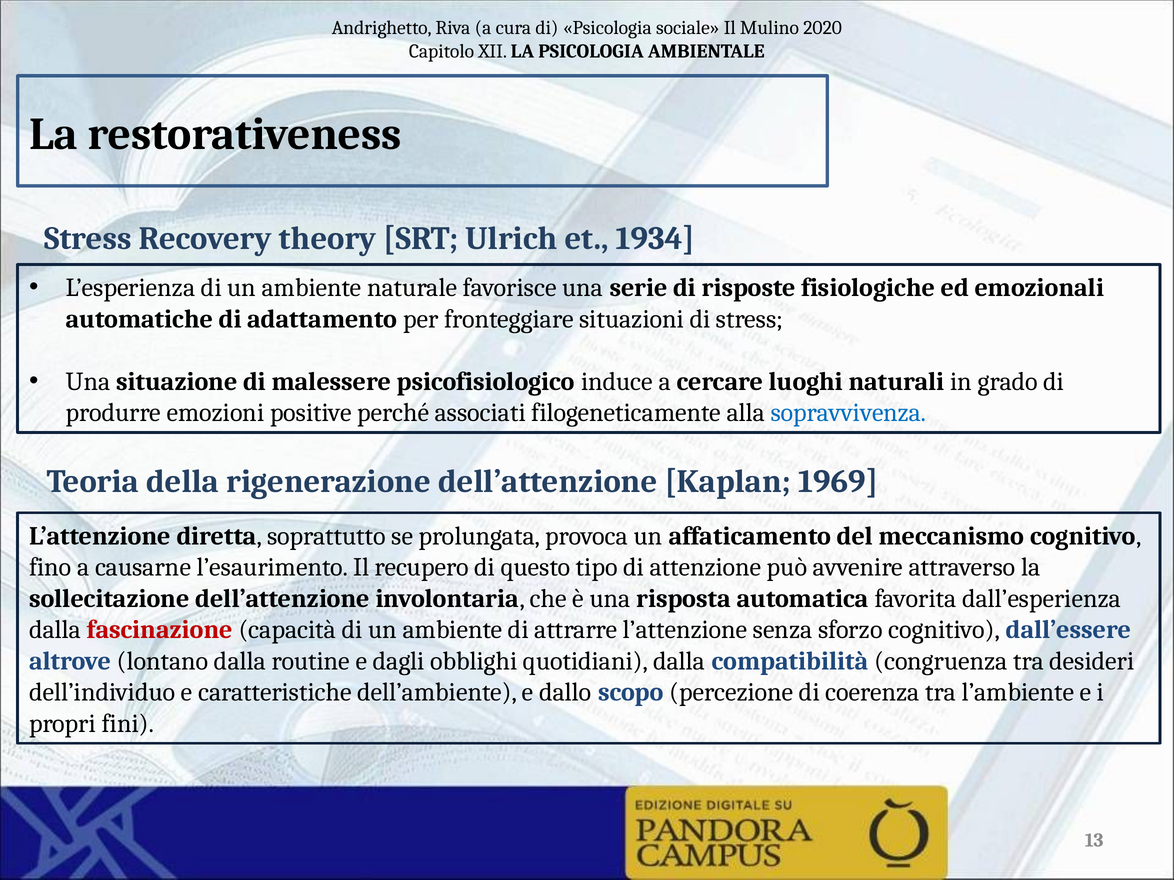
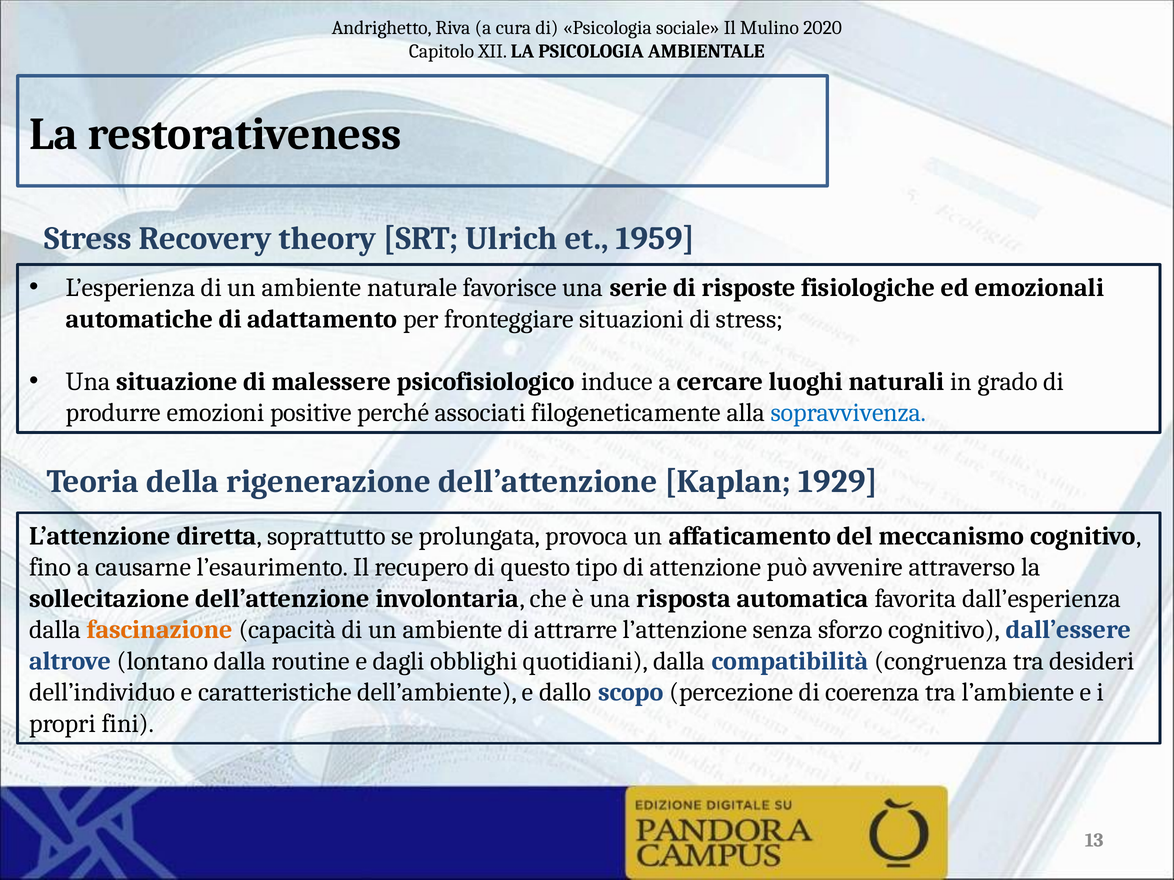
1934: 1934 -> 1959 (655, 238)
1969: 1969 -> 1929 (838, 482)
fascinazione colour: red -> orange (160, 630)
